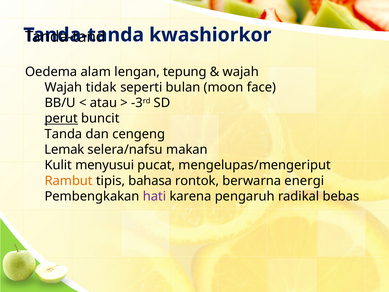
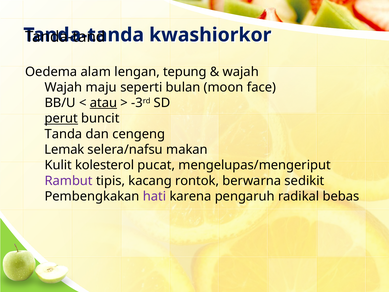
tidak: tidak -> maju (101, 87)
atau underline: none -> present (103, 103)
menyusui: menyusui -> kolesterol (105, 165)
Rambut colour: orange -> purple (69, 181)
bahasa: bahasa -> kacang (150, 181)
energi: energi -> sedikit (304, 181)
